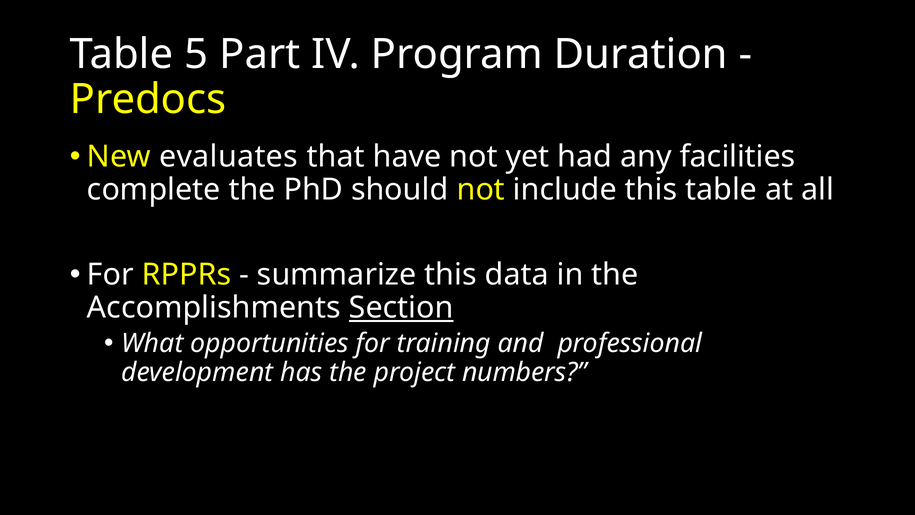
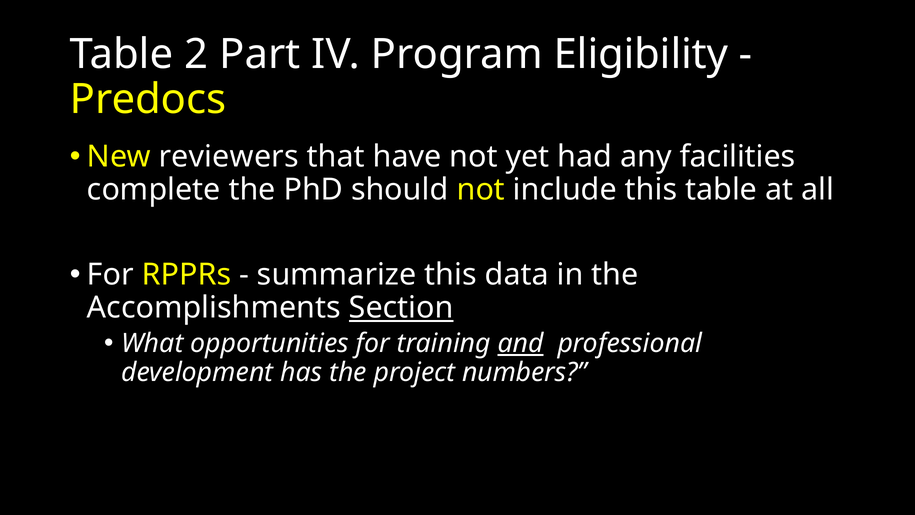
5: 5 -> 2 (196, 54)
Duration: Duration -> Eligibility (641, 54)
evaluates: evaluates -> reviewers (229, 157)
and underline: none -> present (521, 343)
